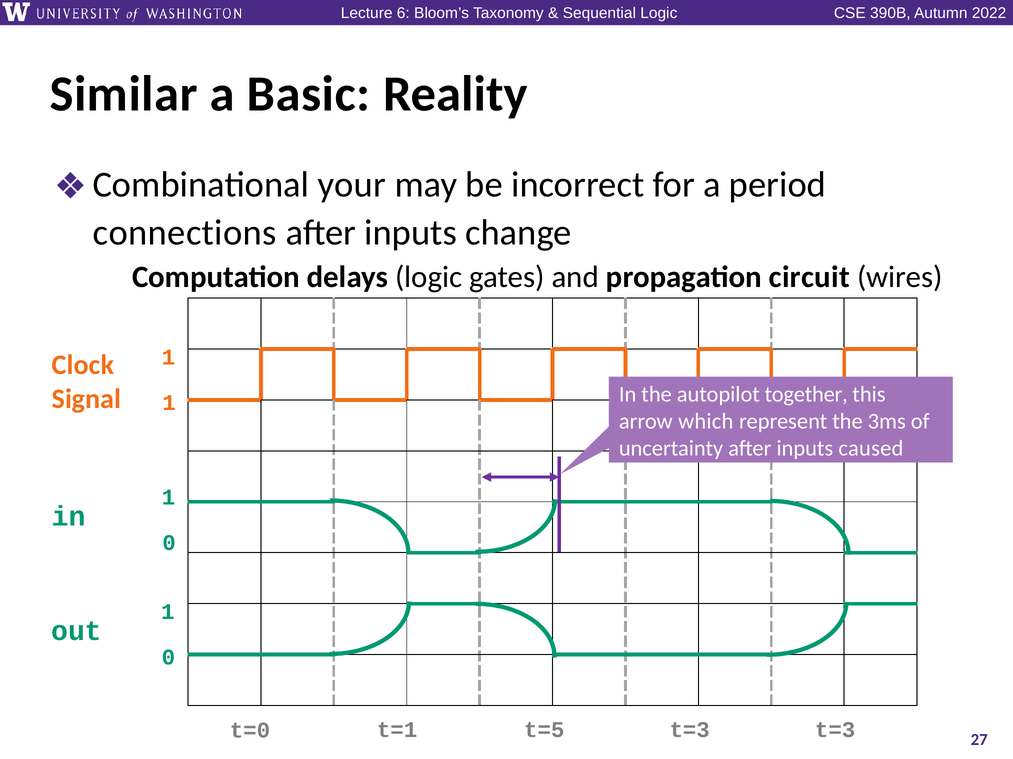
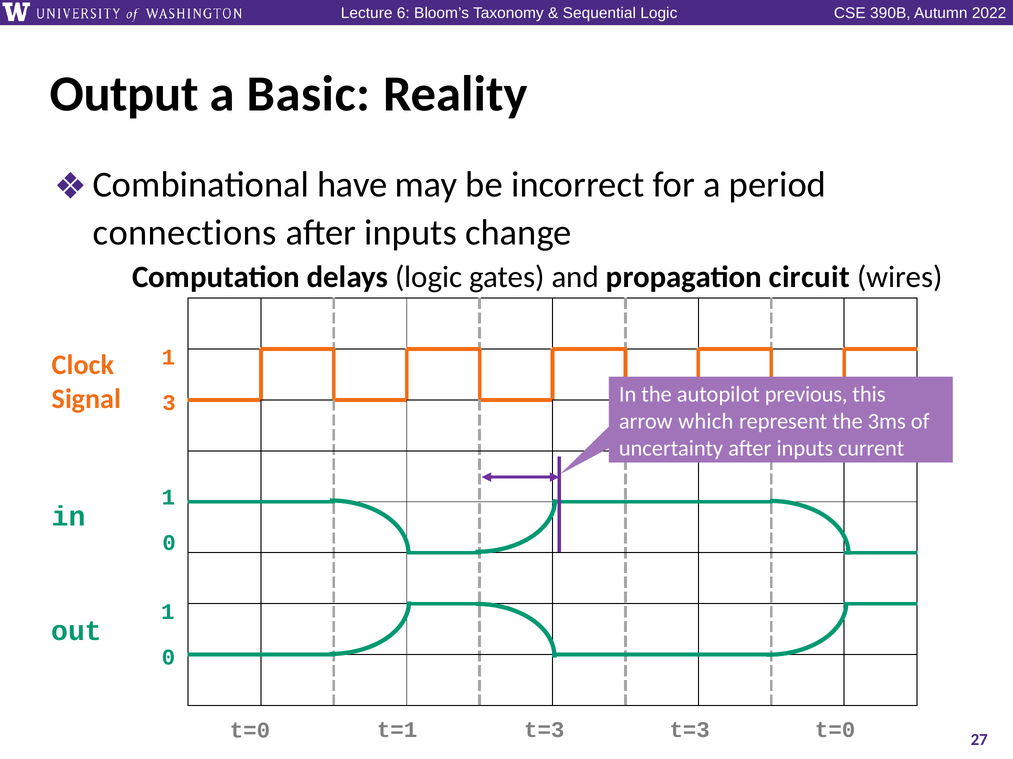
Similar: Similar -> Output (124, 94)
your: your -> have (352, 185)
together: together -> previous (806, 395)
Signal 1: 1 -> 3 (169, 403)
caused: caused -> current (871, 449)
t=1 t=5: t=5 -> t=3 (544, 731)
t=3 t=3: t=3 -> t=0 (835, 731)
